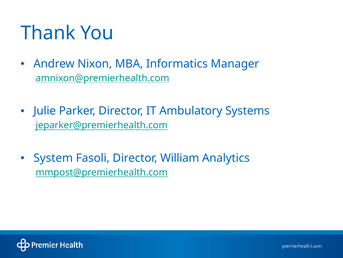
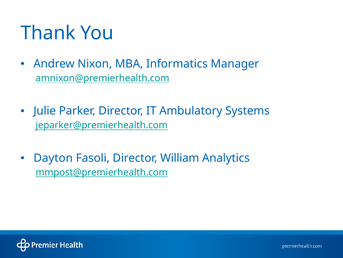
System: System -> Dayton (53, 158)
